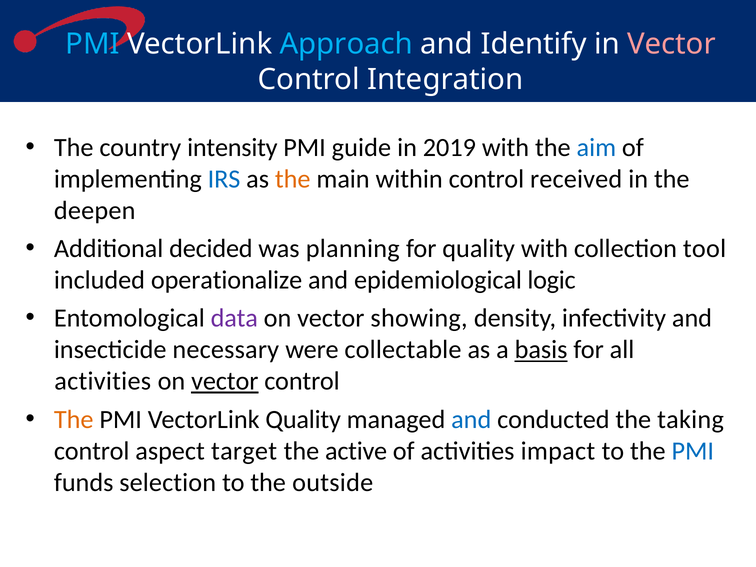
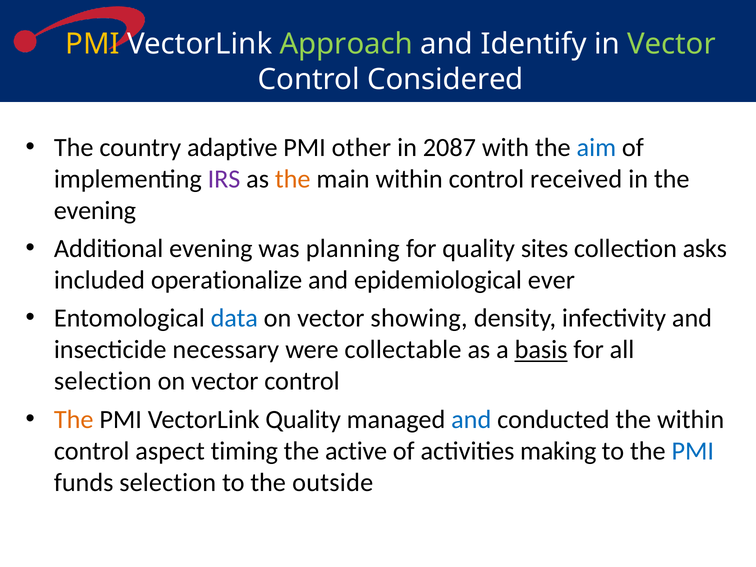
PMI colour: light blue -> yellow (93, 44)
Approach colour: light blue -> light green (346, 44)
Vector colour: pink -> light green (672, 44)
Integration: Integration -> Considered (445, 79)
intensity: intensity -> adaptive (232, 147)
guide: guide -> other (361, 147)
2019: 2019 -> 2087 (449, 147)
IRS colour: blue -> purple (224, 179)
deepen: deepen -> evening (95, 210)
Additional decided: decided -> evening (211, 249)
quality with: with -> sites (545, 249)
tool: tool -> asks (705, 249)
logic: logic -> ever (551, 280)
data colour: purple -> blue (234, 318)
activities: activities -> selection (103, 381)
vector underline: present -> none (225, 381)
the taking: taking -> within (691, 419)
target: target -> timing (244, 451)
impact: impact -> making (558, 451)
